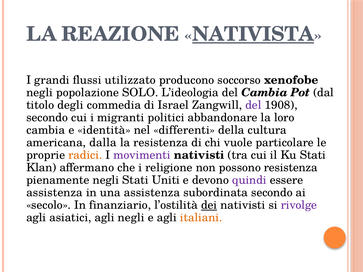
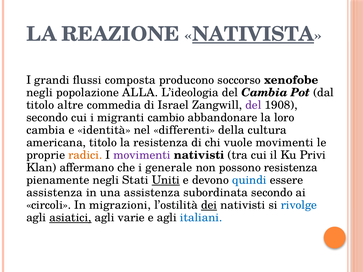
utilizzato: utilizzato -> composta (130, 80)
SOLO: SOLO -> ALLA (140, 93)
degli: degli -> altre (70, 105)
politici: politici -> cambio (166, 118)
americana dalla: dalla -> titolo (103, 143)
vuole particolare: particolare -> movimenti (285, 143)
Ku Stati: Stati -> Privi (313, 155)
religione: religione -> generale (169, 168)
Uniti underline: none -> present (166, 180)
quindi colour: purple -> blue (249, 180)
secolo: secolo -> circoli (49, 205)
finanziario: finanziario -> migrazioni (120, 205)
rivolge colour: purple -> blue (299, 205)
asiatici underline: none -> present (70, 218)
agli negli: negli -> varie (131, 218)
italiani colour: orange -> blue (201, 218)
